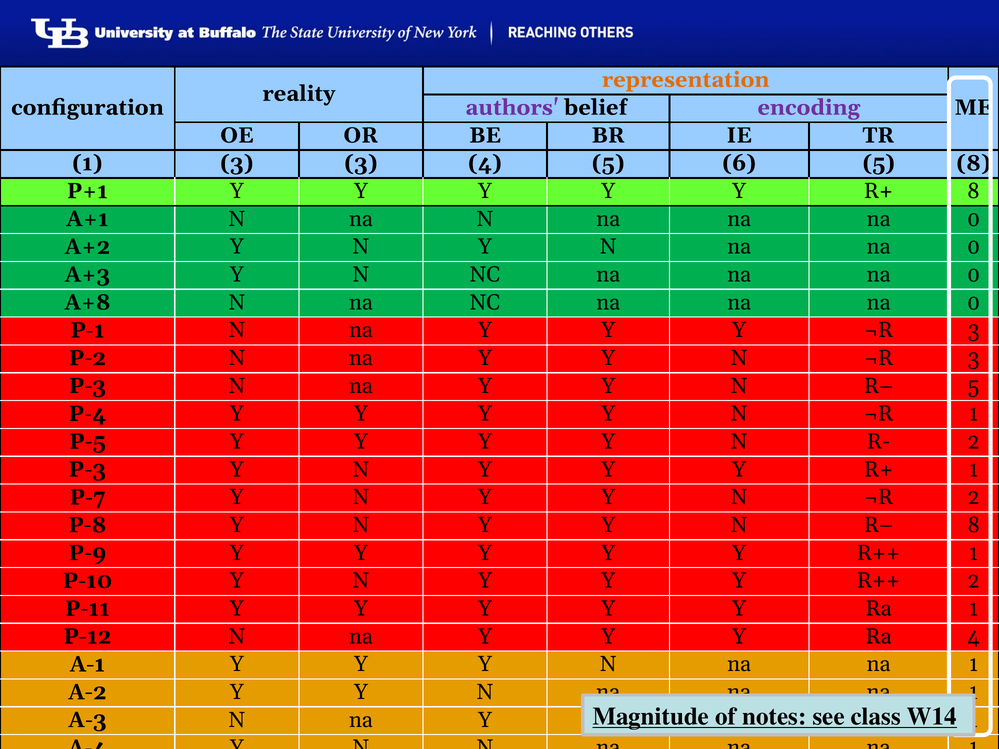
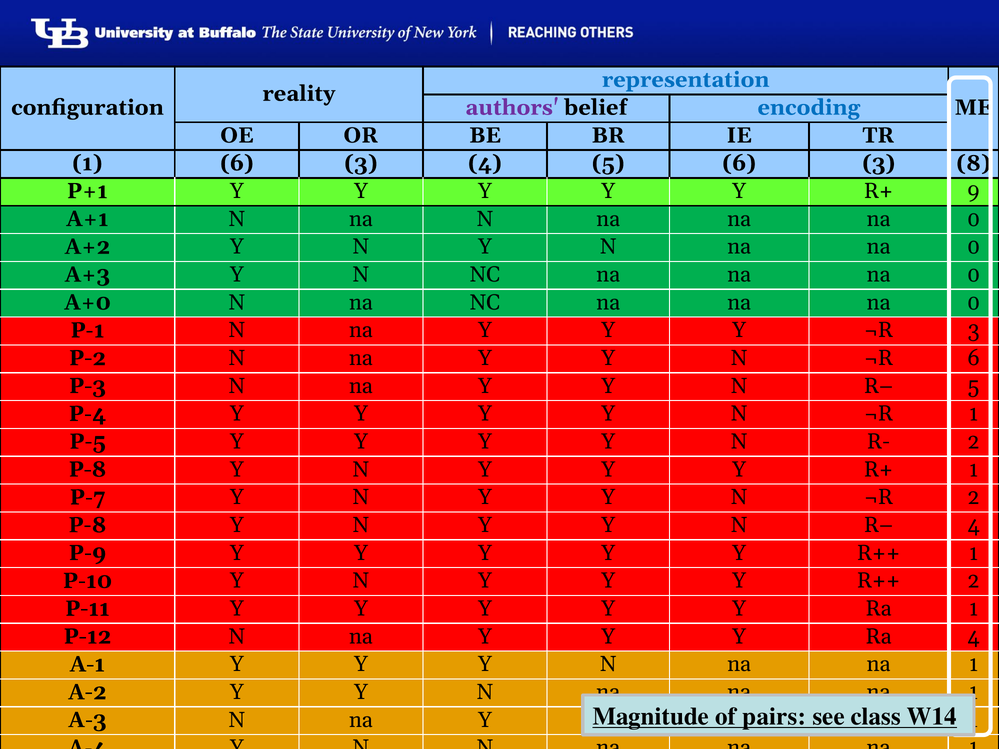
representation colour: orange -> blue (686, 80)
encoding colour: purple -> blue (809, 108)
1 3: 3 -> 6 (237, 163)
5 6 5: 5 -> 3 (879, 163)
R+ 8: 8 -> 9 (973, 191)
A+8: A+8 -> A+0 (88, 302)
N ¬R 3: 3 -> 6 (974, 358)
P-3: P-3 -> P-8 (88, 470)
R– 8: 8 -> 4 (974, 525)
notes: notes -> pairs (774, 717)
